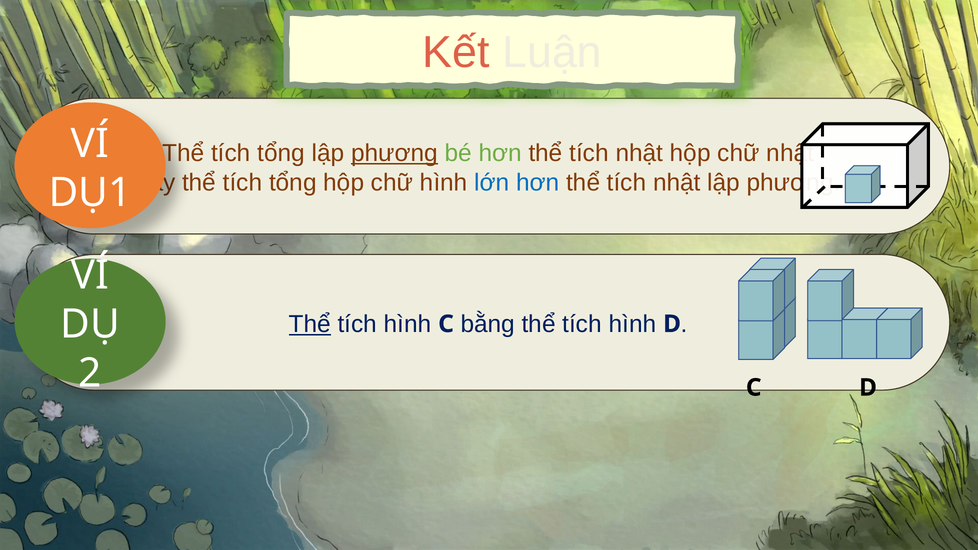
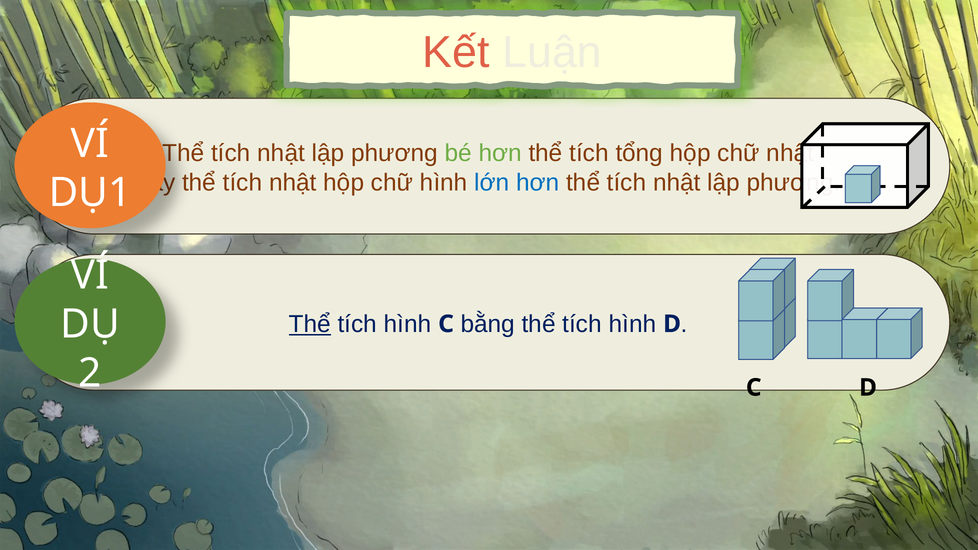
tổng: tổng -> nhật (281, 153)
phương underline: present -> none (394, 153)
nhật: nhật -> tổng (639, 153)
tổng: tổng -> nhật (293, 183)
